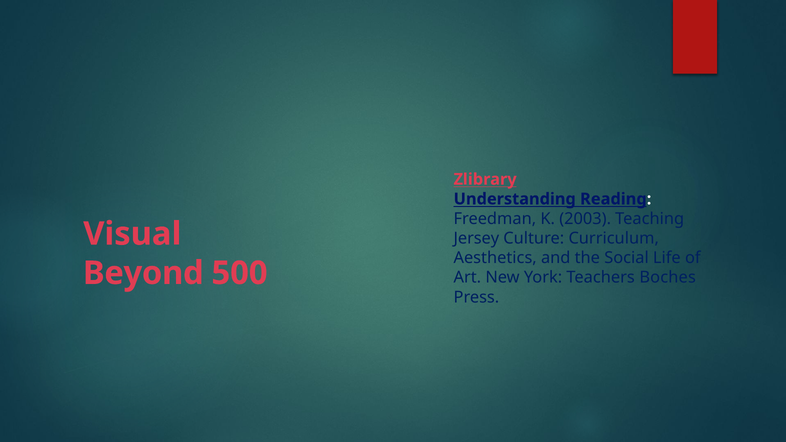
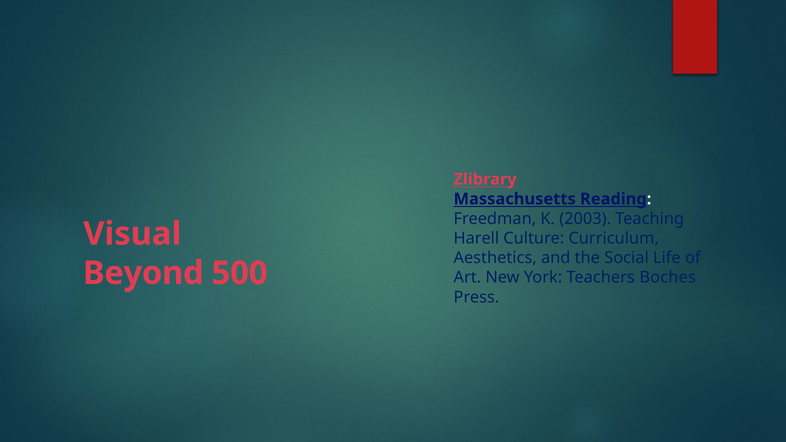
Understanding: Understanding -> Massachusetts (515, 199)
Jersey: Jersey -> Harell (476, 238)
